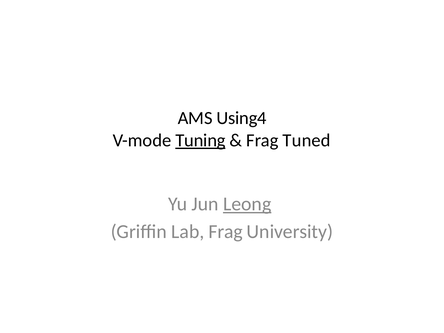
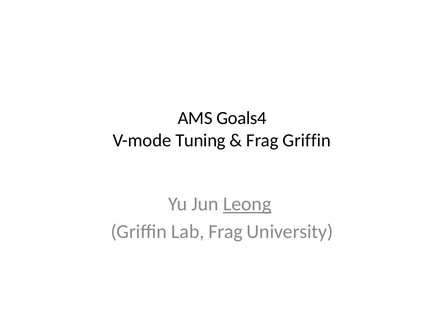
Using4: Using4 -> Goals4 (242, 118)
Tuning underline: present -> none (201, 140)
Frag Tuned: Tuned -> Griffin (307, 140)
